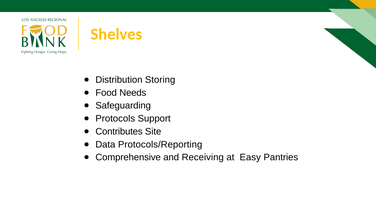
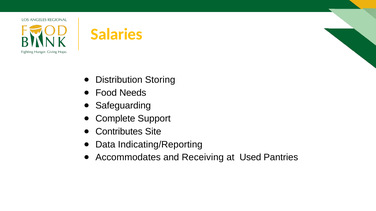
Shelves: Shelves -> Salaries (117, 34)
Protocols: Protocols -> Complete (115, 119)
Protocols/Reporting: Protocols/Reporting -> Indicating/Reporting (160, 145)
Comprehensive: Comprehensive -> Accommodates (128, 158)
Easy: Easy -> Used (250, 158)
